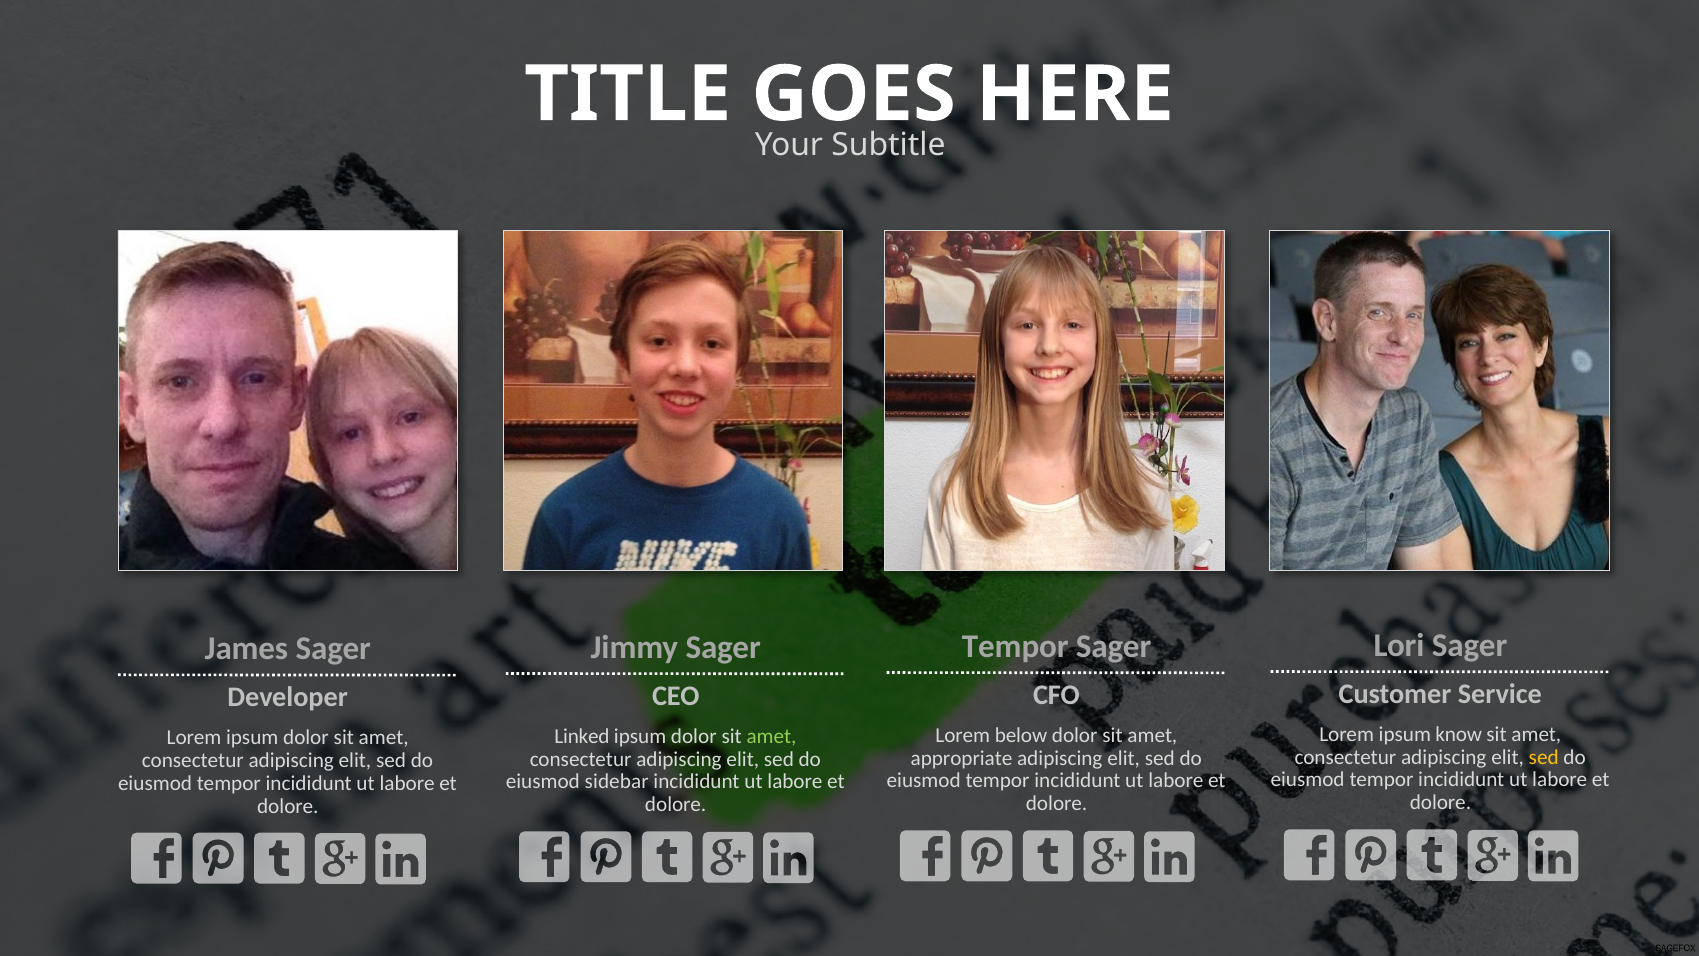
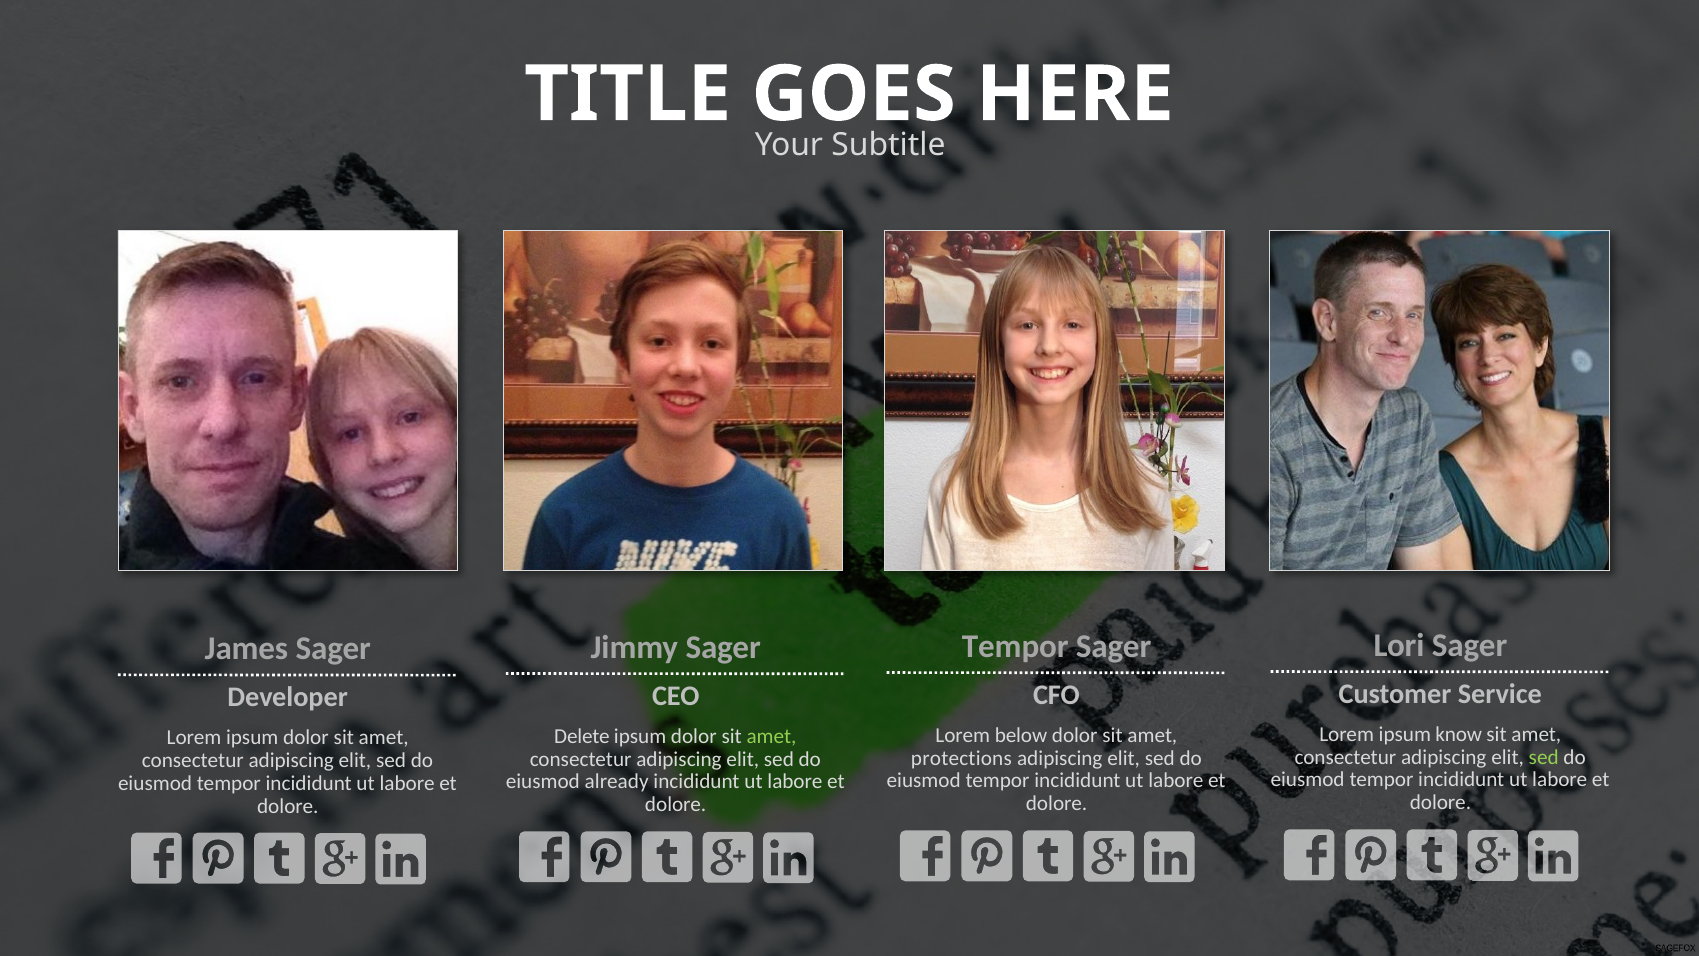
Linked: Linked -> Delete (582, 736)
sed colour: yellow -> light green (1544, 757)
appropriate: appropriate -> protections (961, 758)
sidebar: sidebar -> already (617, 782)
